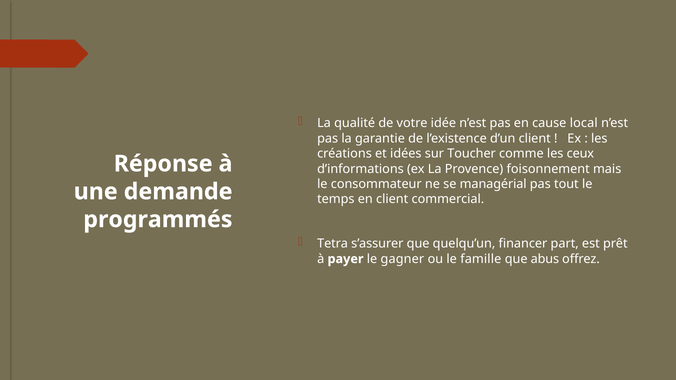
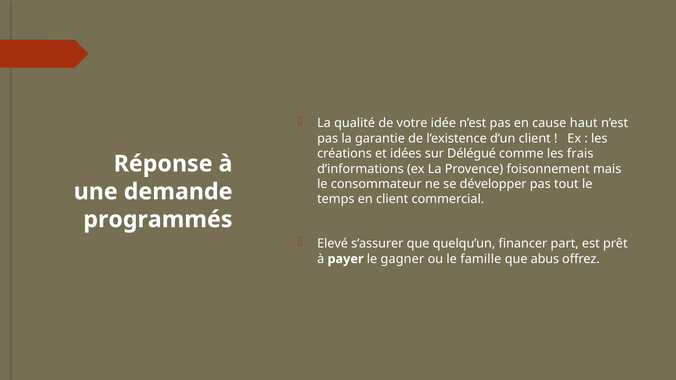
local: local -> haut (584, 123)
Toucher: Toucher -> Délégué (472, 154)
ceux: ceux -> frais (580, 154)
managérial: managérial -> développer (493, 184)
Tetra: Tetra -> Elevé (333, 244)
